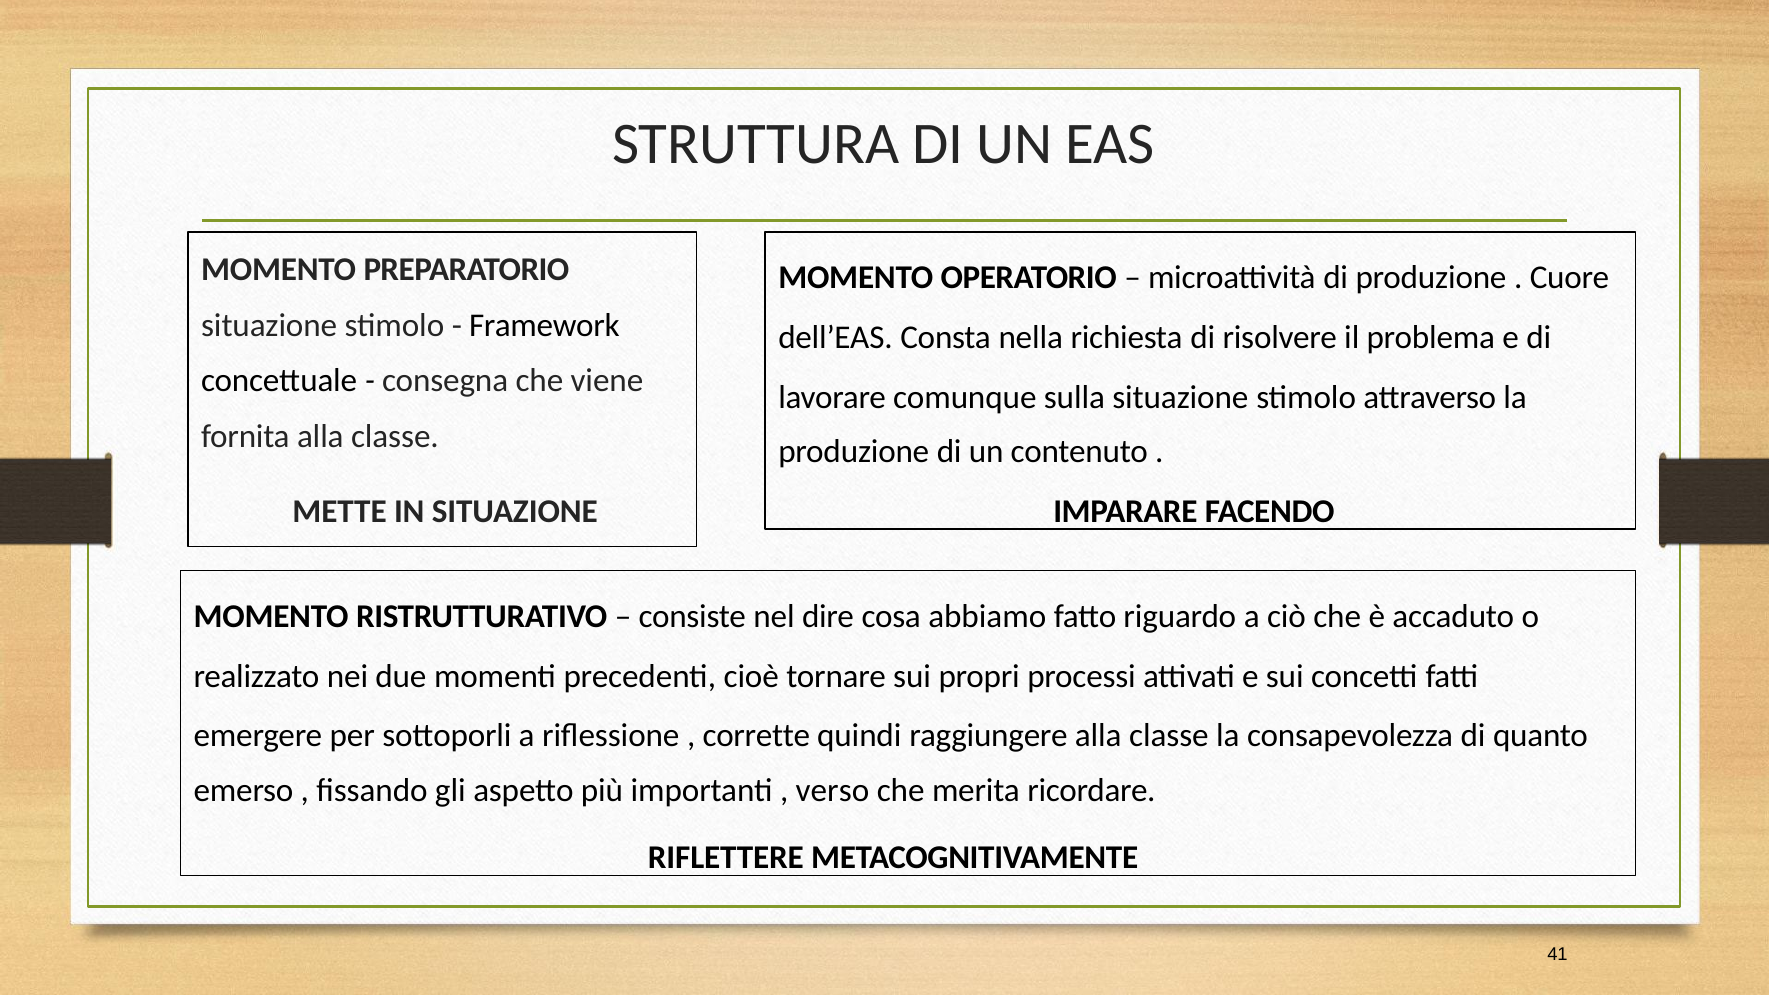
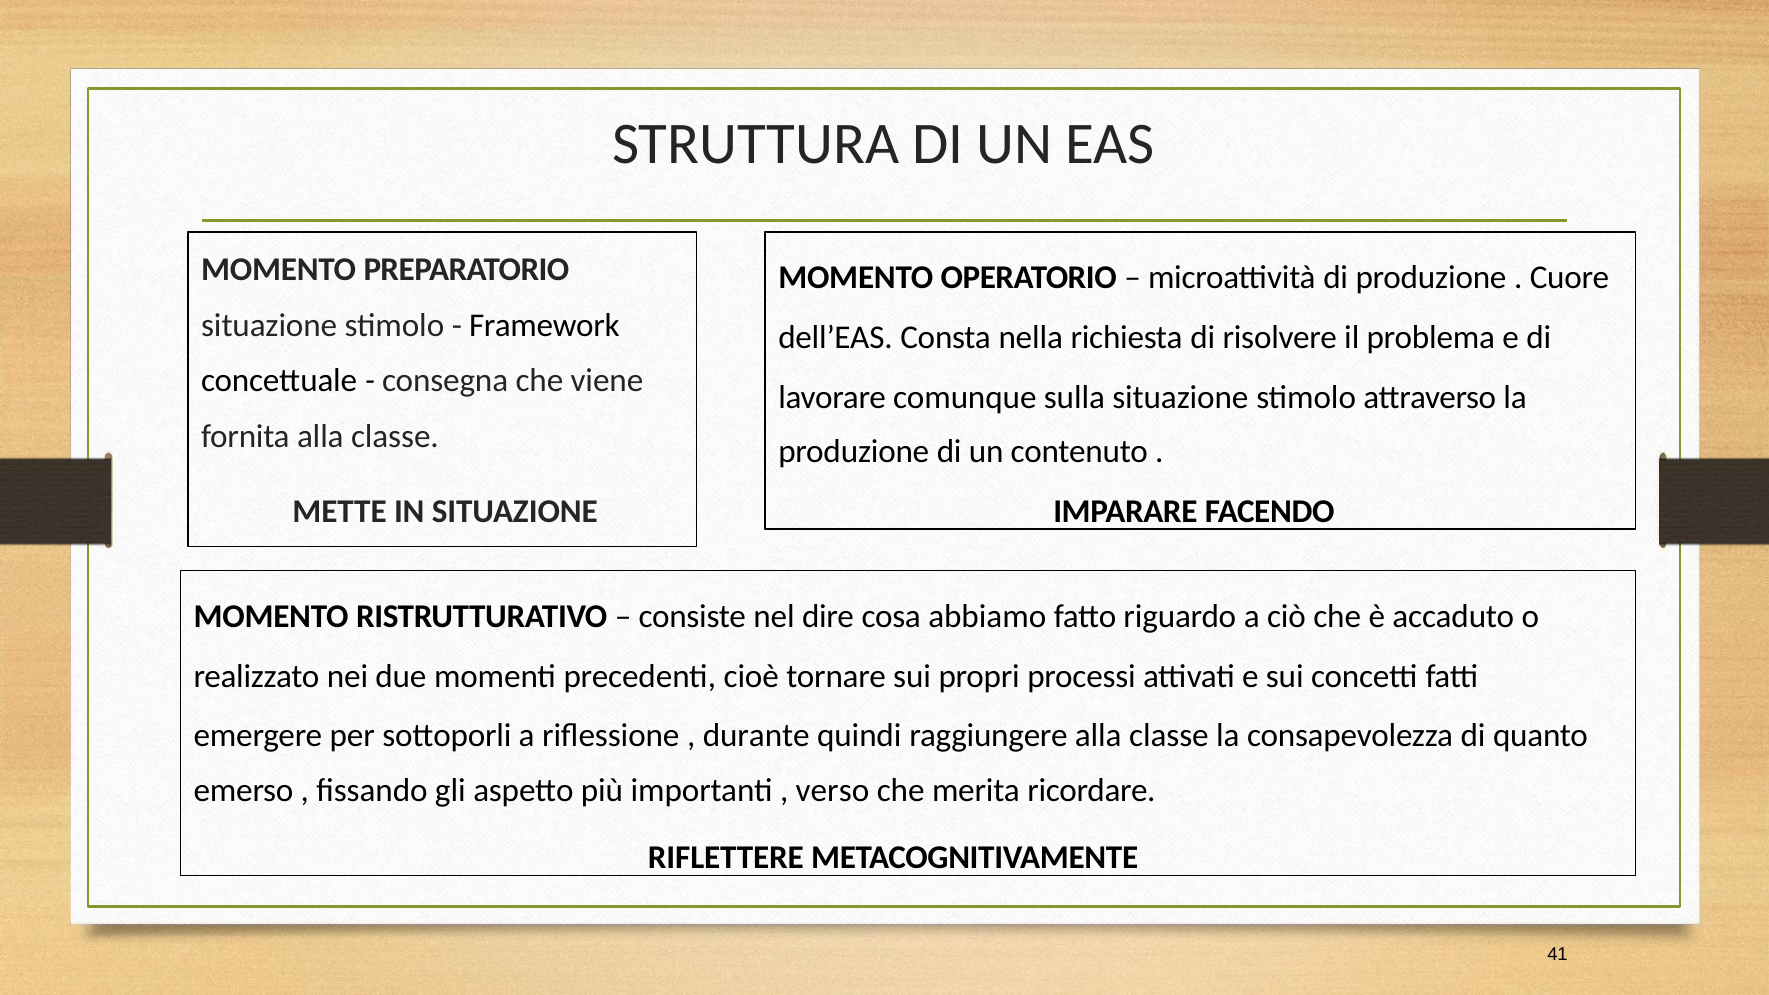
corrette: corrette -> durante (756, 736)
